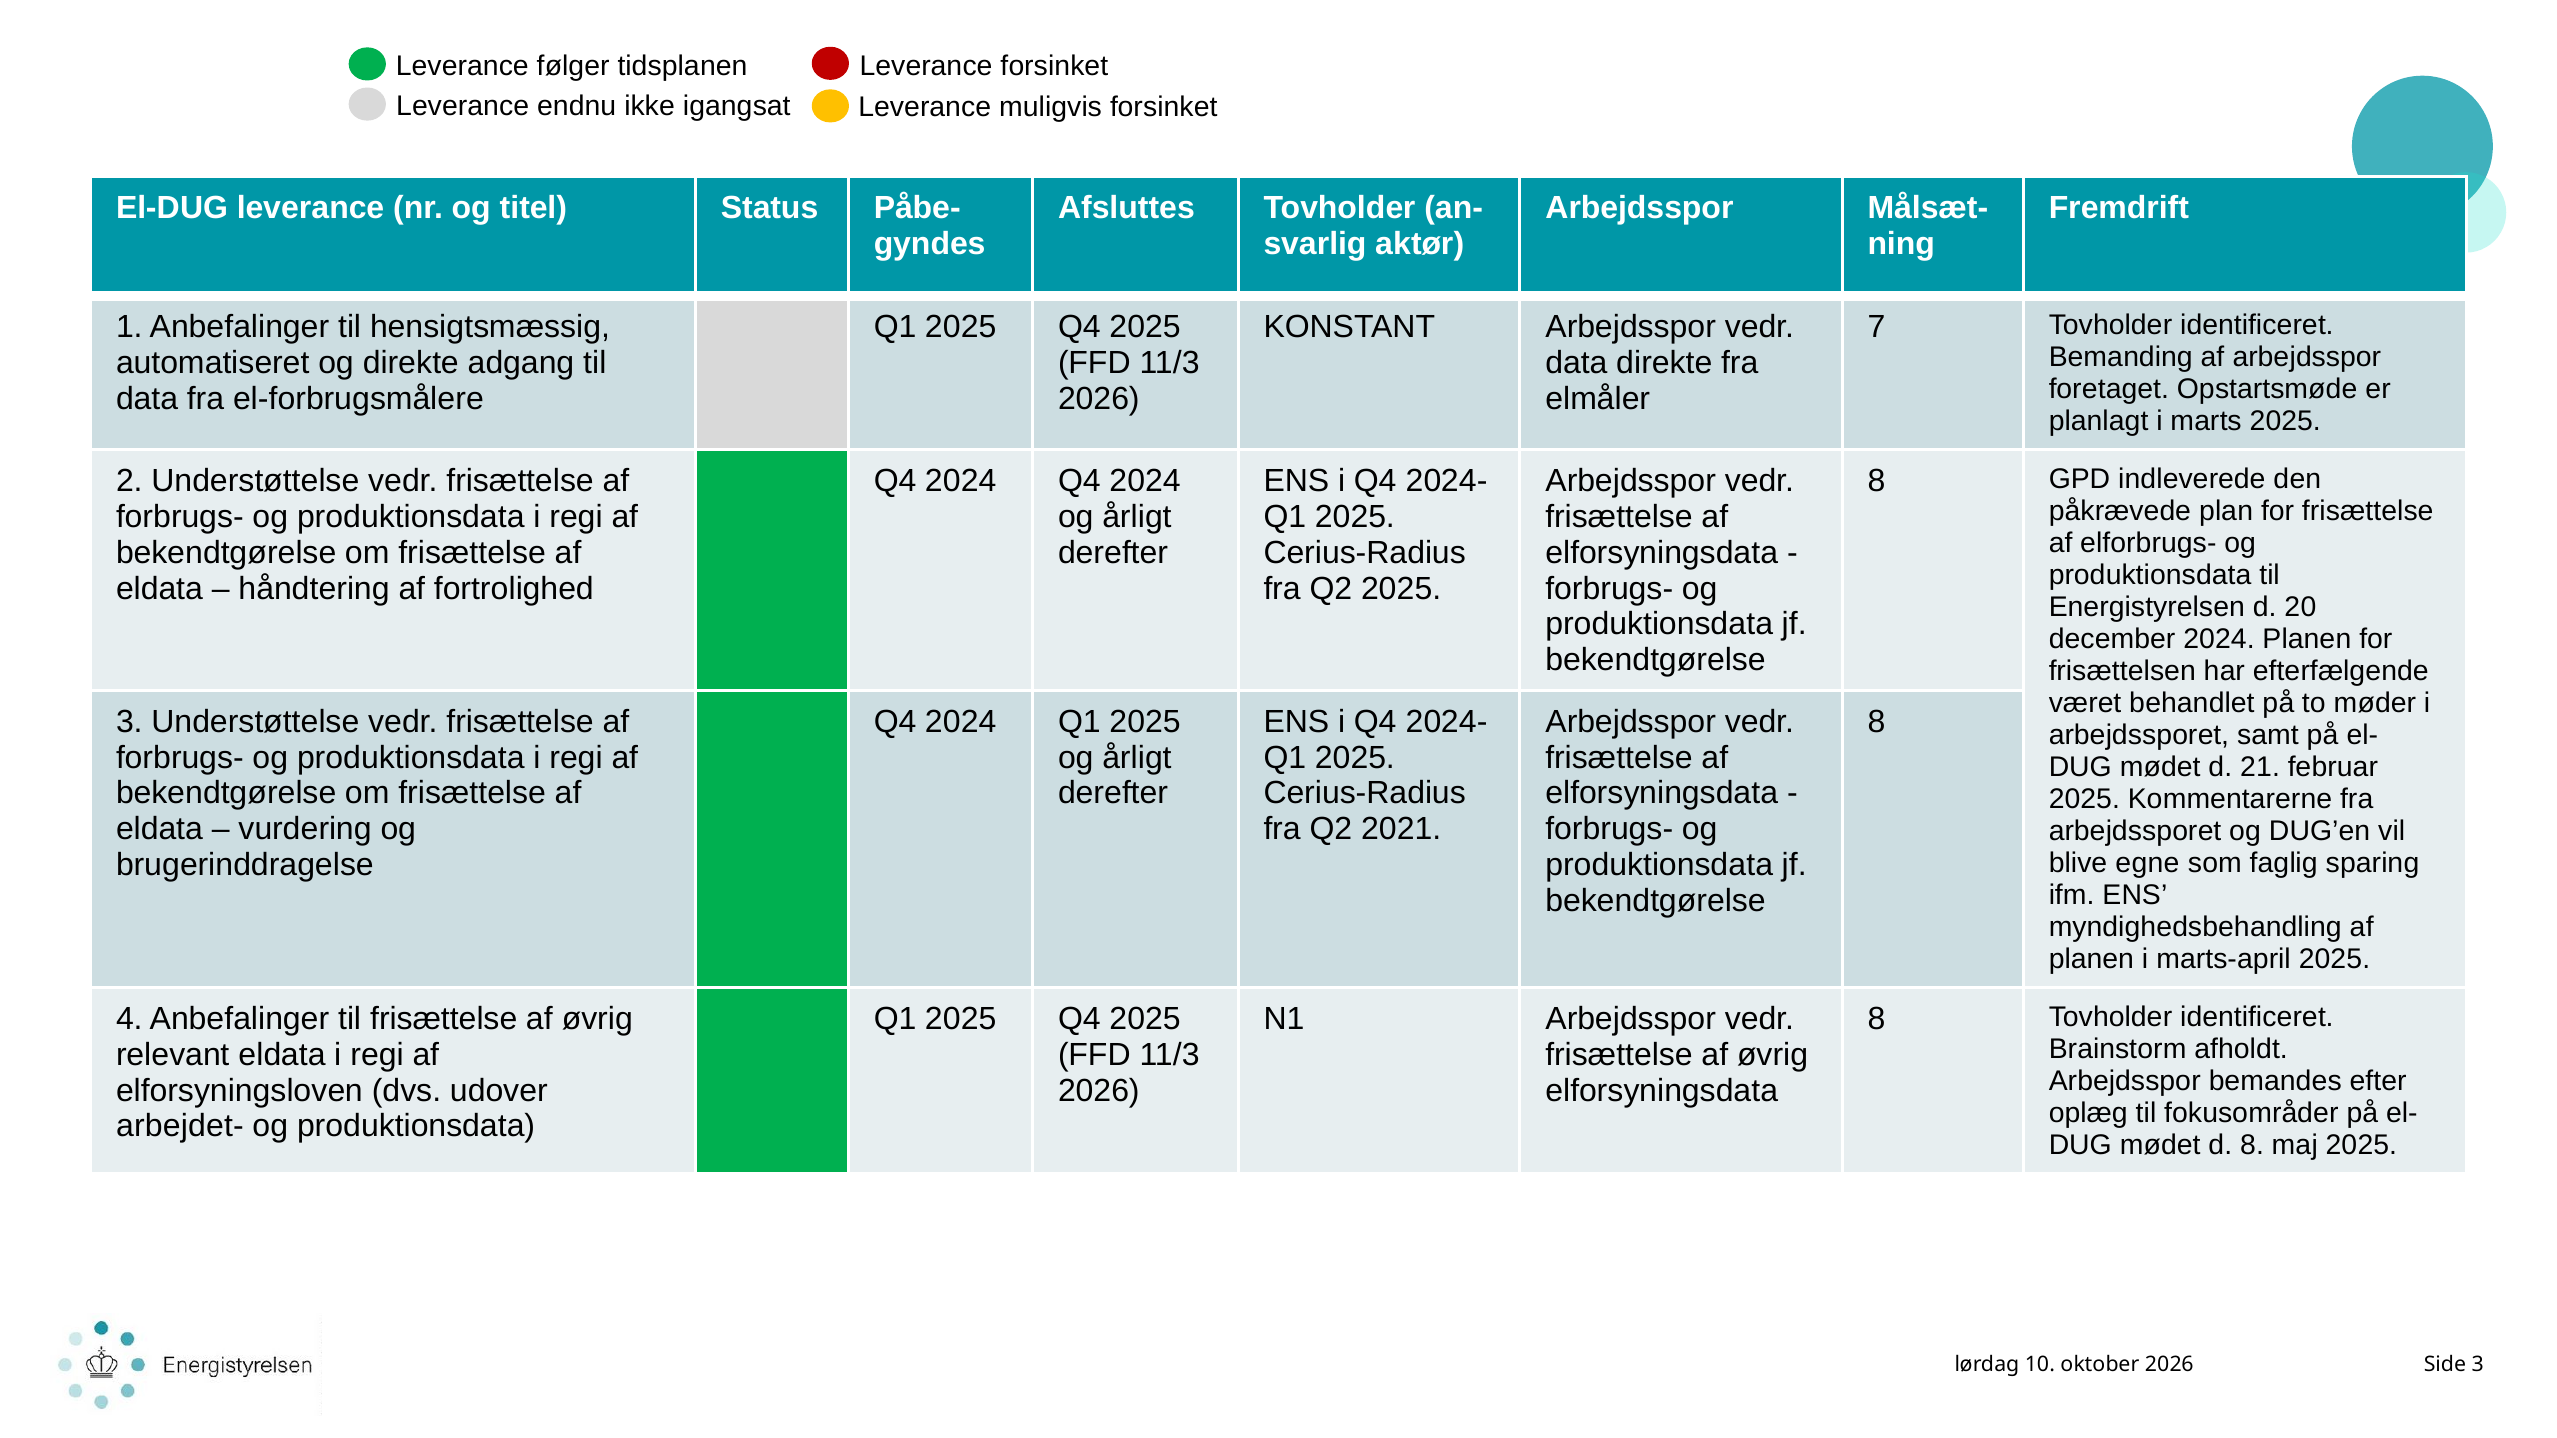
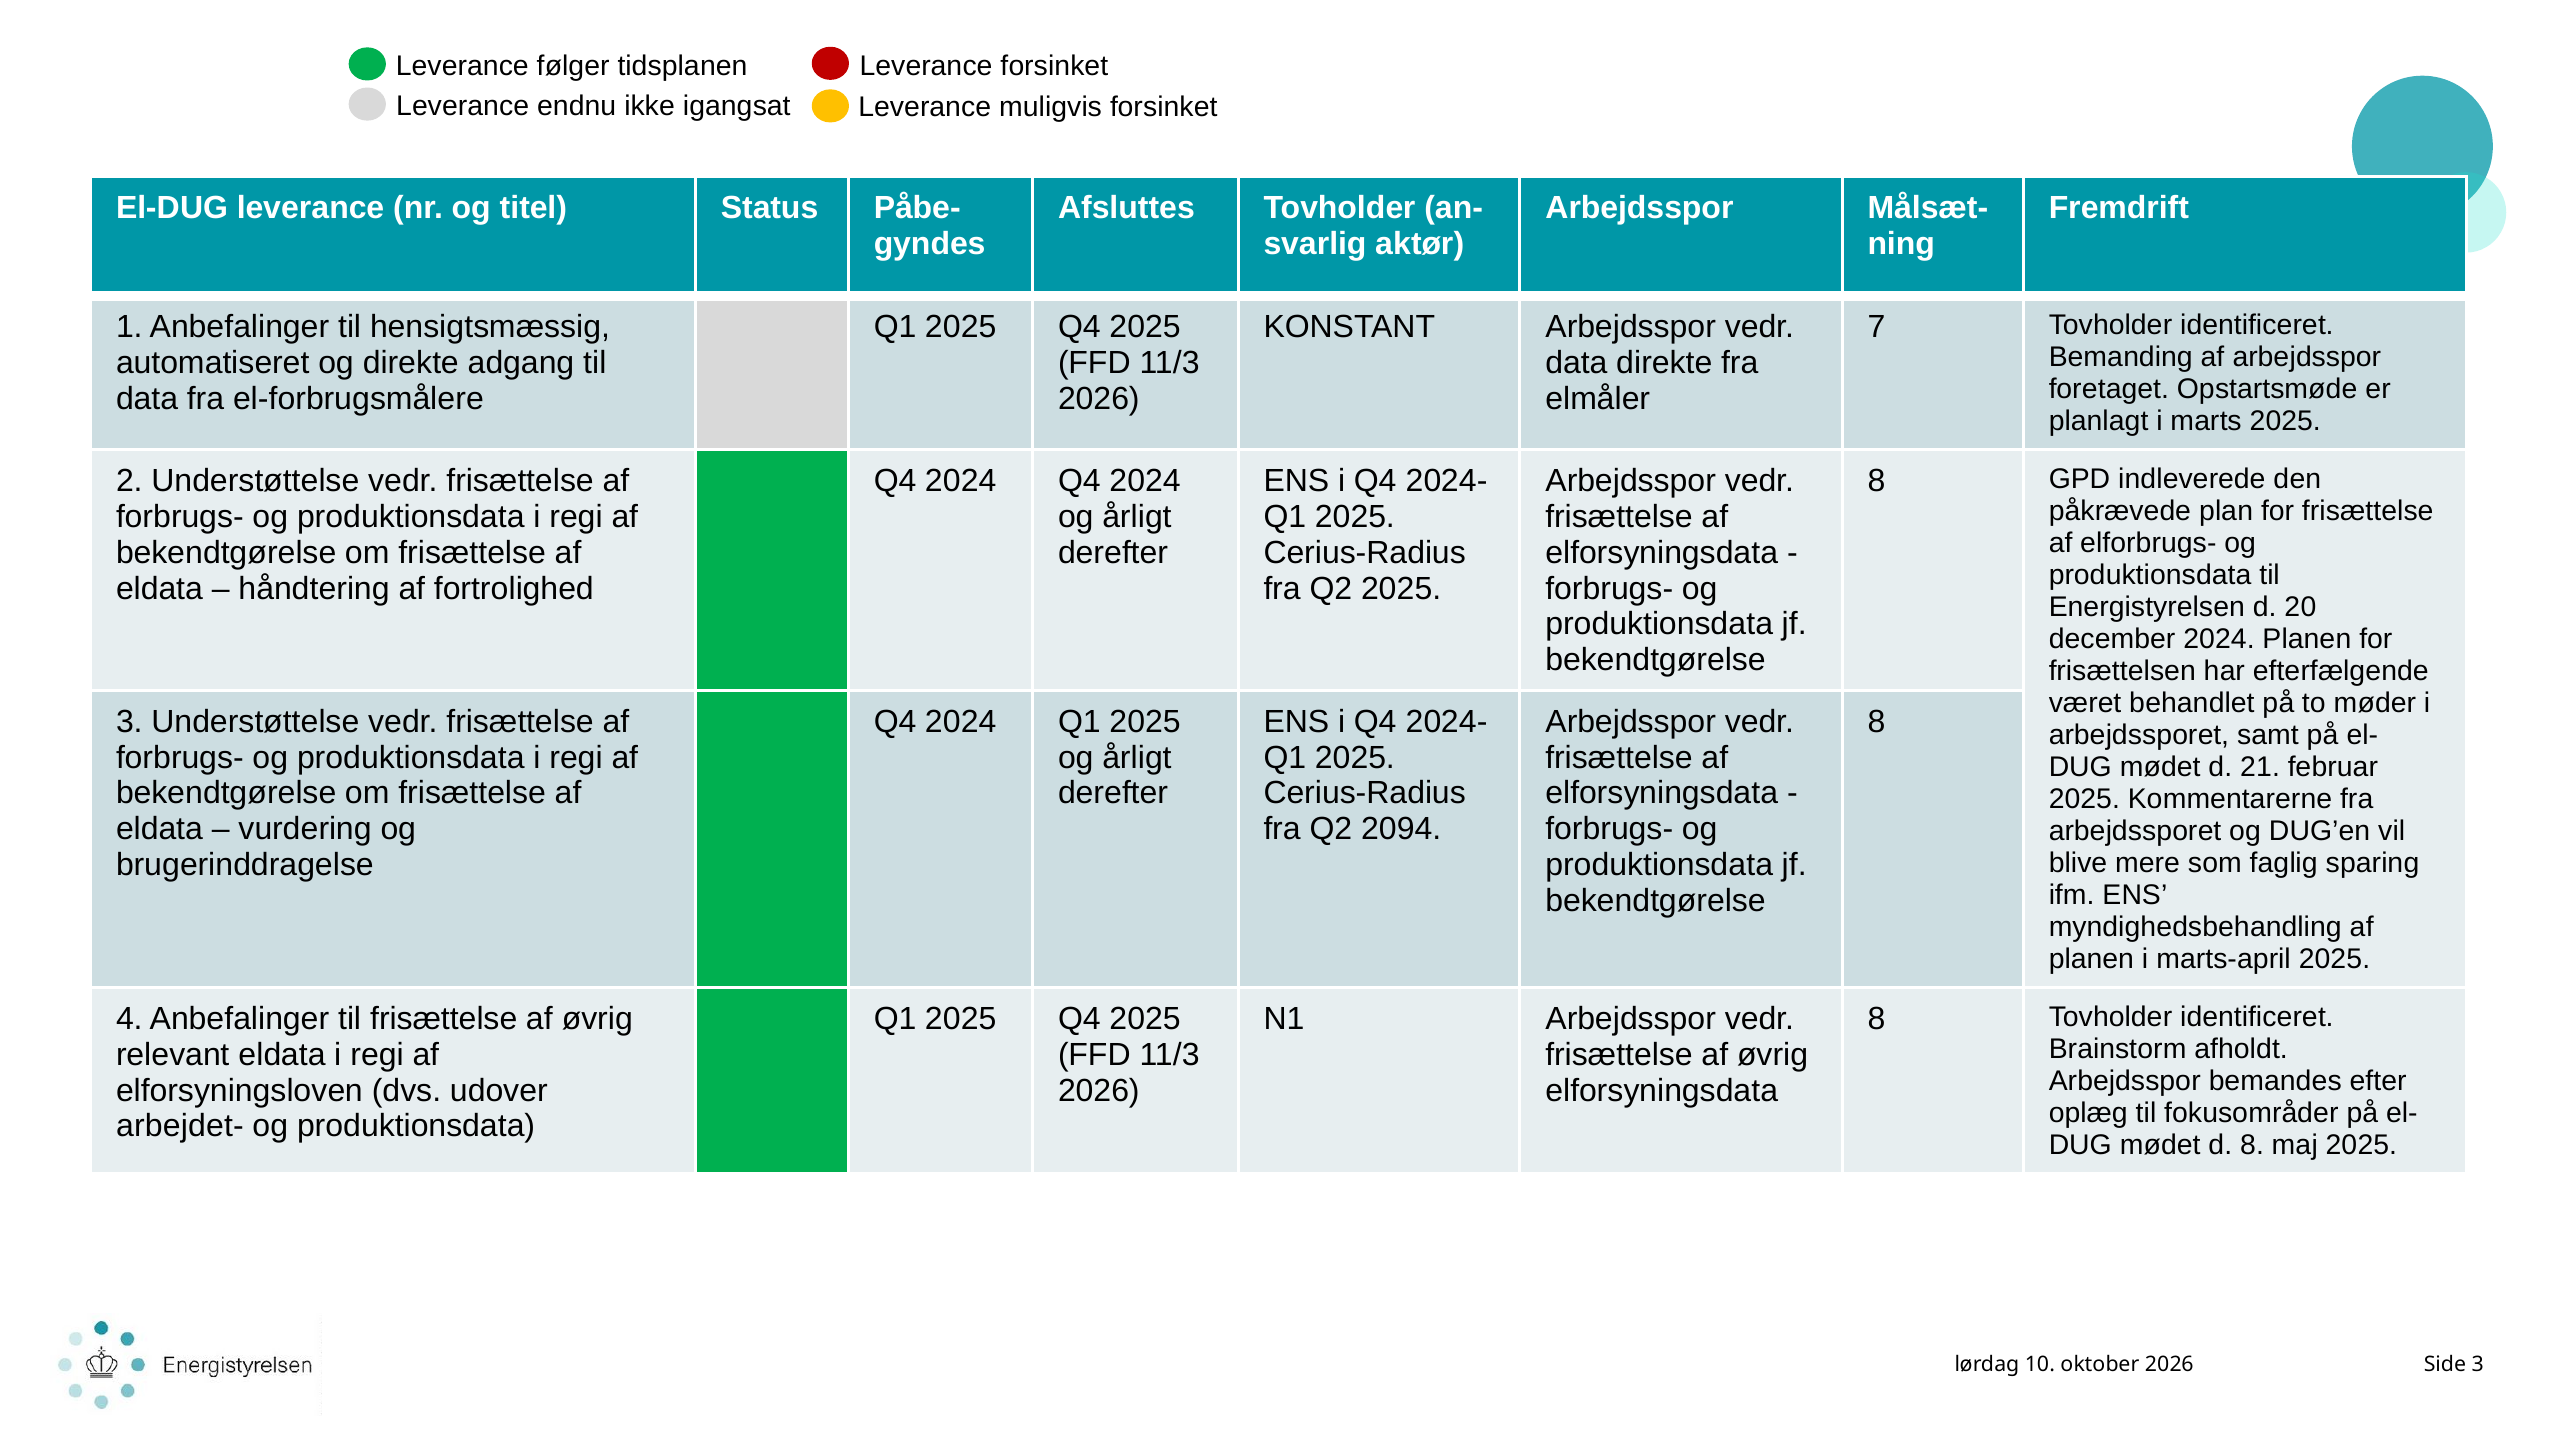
2021: 2021 -> 2094 (1401, 829)
egne: egne -> mere (2148, 864)
